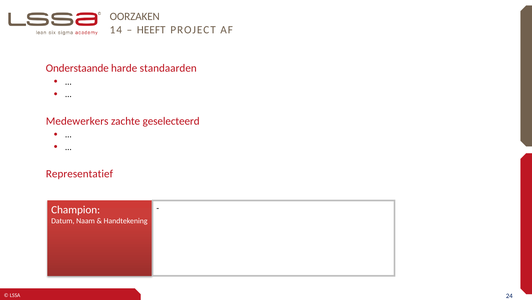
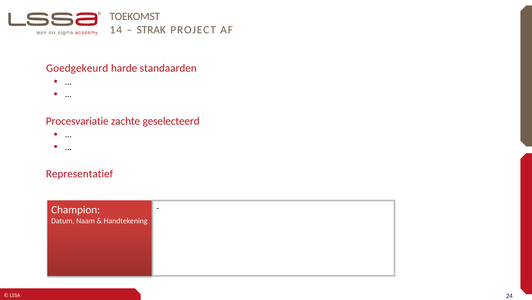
OORZAKEN: OORZAKEN -> TOEKOMST (135, 16)
HEEFT: HEEFT -> STRAK (151, 30)
Onderstaande: Onderstaande -> Goedgekeurd (77, 68)
Medewerkers: Medewerkers -> Procesvariatie (77, 121)
